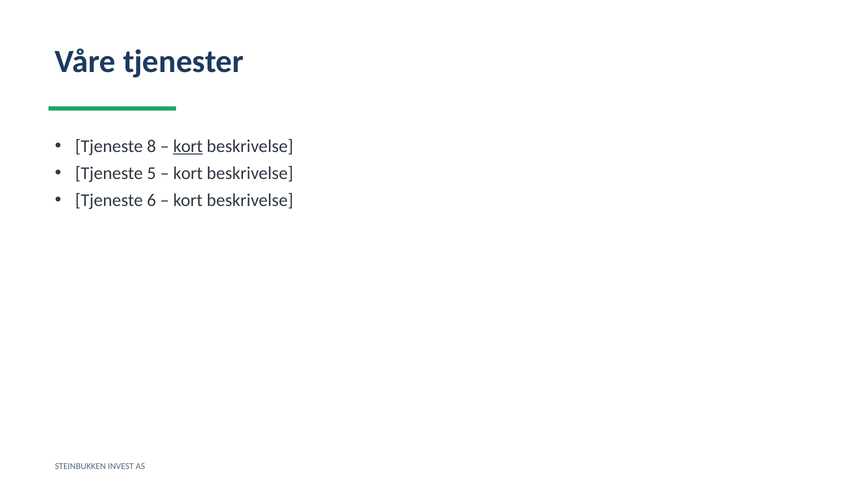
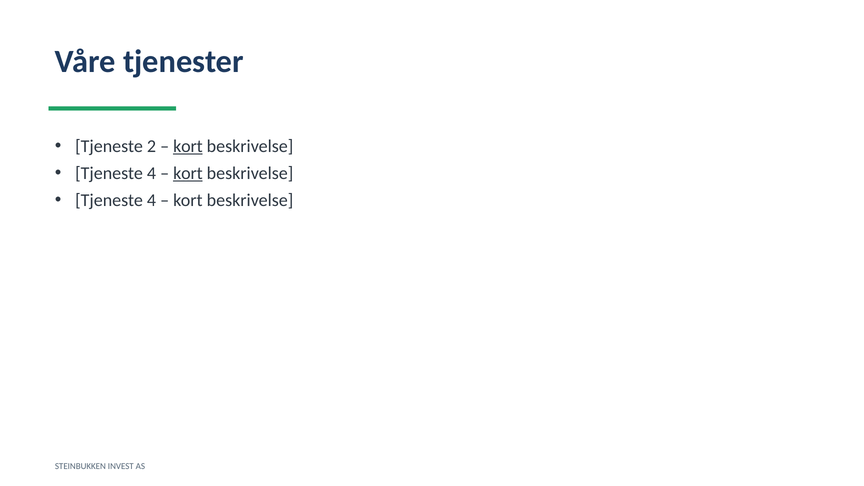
8: 8 -> 2 (151, 146)
5: 5 -> 4 (151, 173)
kort underline: none -> present (188, 173)
6: 6 -> 4 (151, 200)
